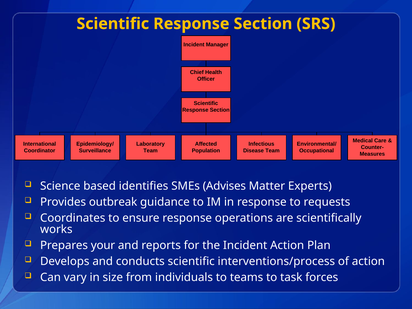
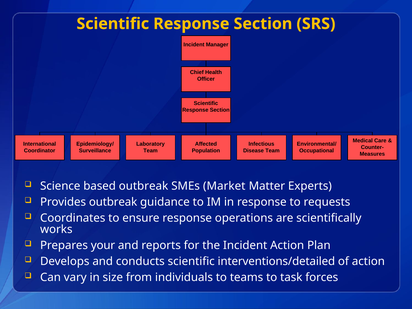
based identifies: identifies -> outbreak (144, 186)
Advises: Advises -> Market (224, 186)
interventions/process: interventions/process -> interventions/detailed (276, 262)
